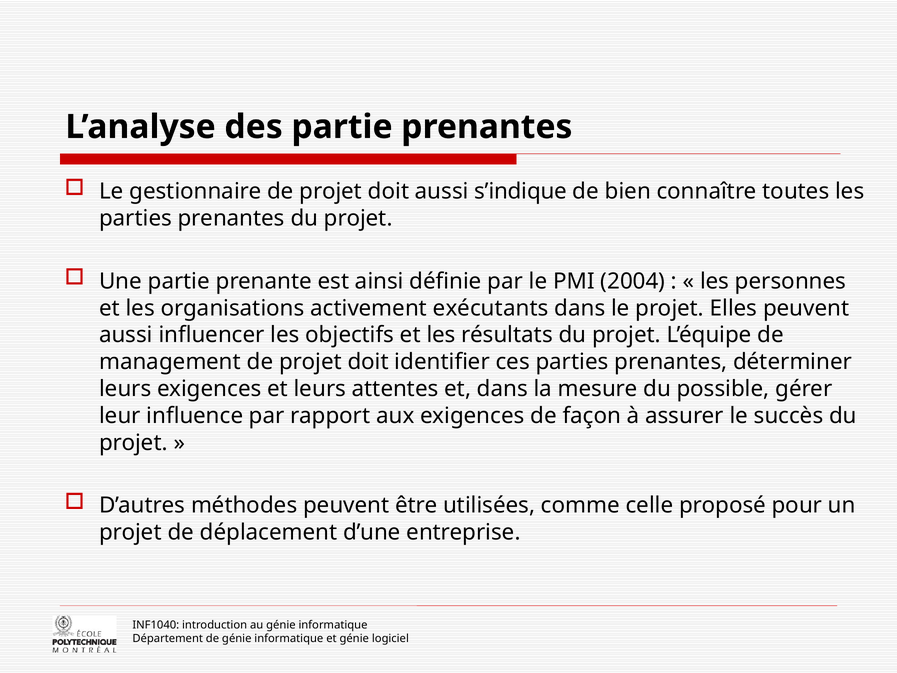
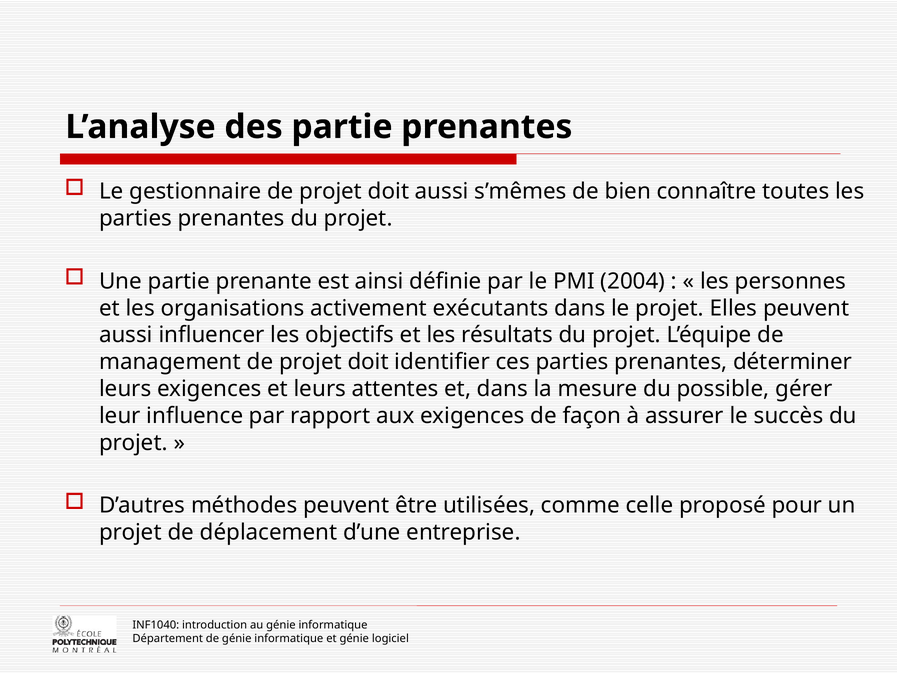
s’indique: s’indique -> s’mêmes (521, 191)
